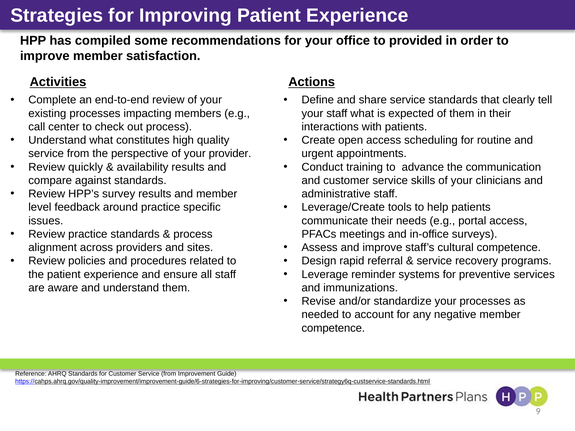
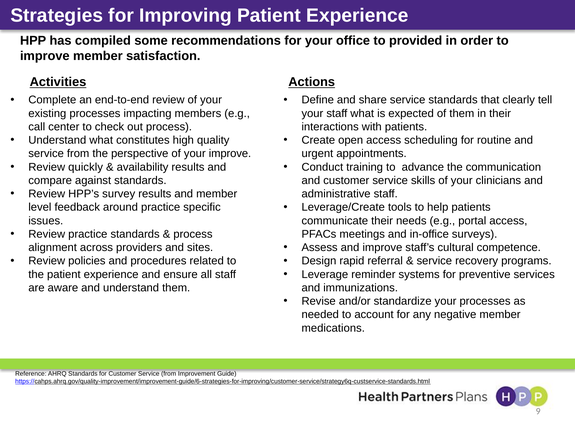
your provider: provider -> improve (230, 154)
competence: competence -> medications (333, 328)
